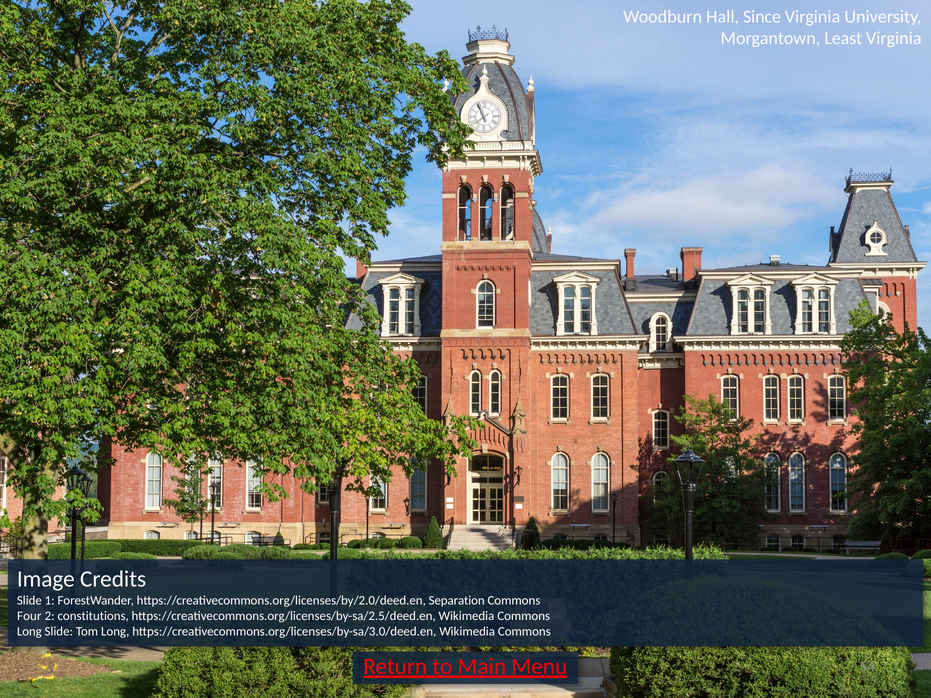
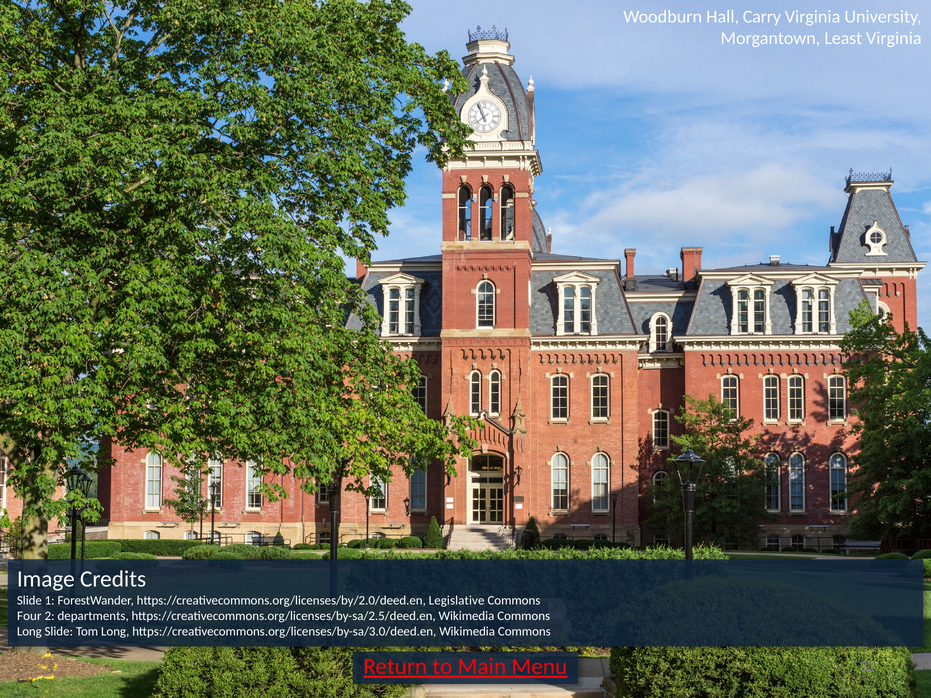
Since: Since -> Carry (762, 17)
Separation: Separation -> Legislative (457, 600)
constitutions: constitutions -> departments (93, 616)
54: 54 -> 32 (867, 667)
